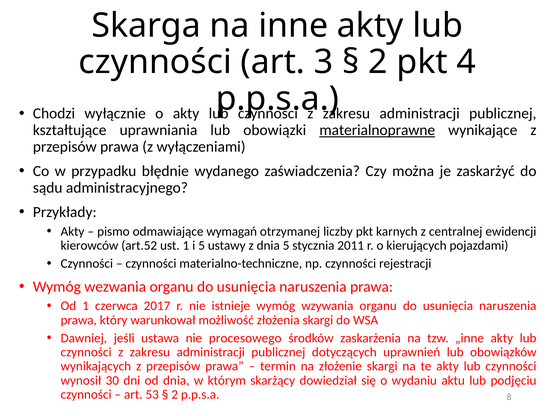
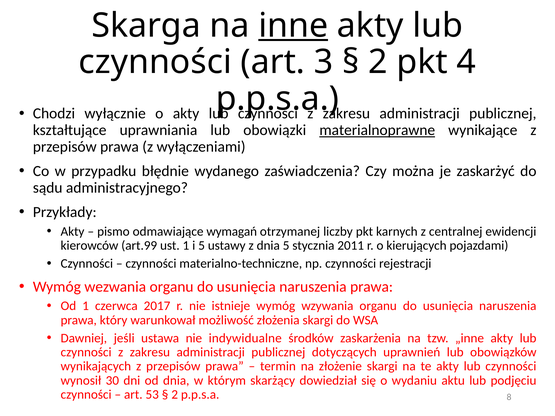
inne underline: none -> present (293, 26)
art.52: art.52 -> art.99 (139, 246)
procesowego: procesowego -> indywidualne (245, 338)
